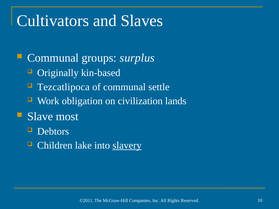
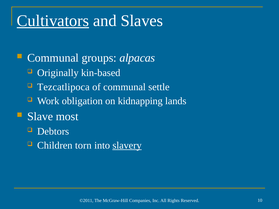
Cultivators underline: none -> present (53, 21)
surplus: surplus -> alpacas (137, 58)
civilization: civilization -> kidnapping (140, 101)
lake: lake -> torn (83, 146)
